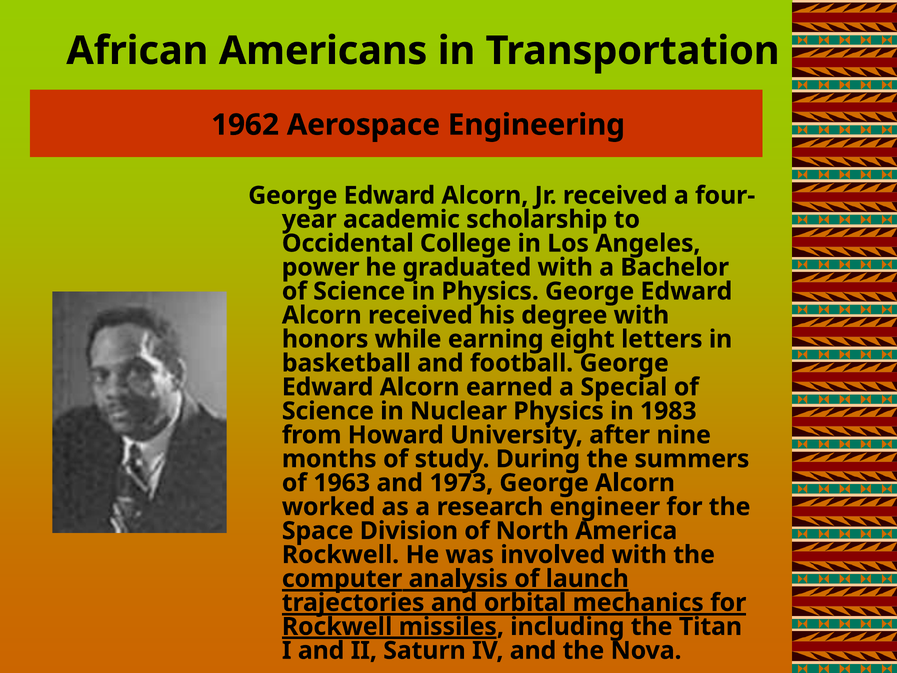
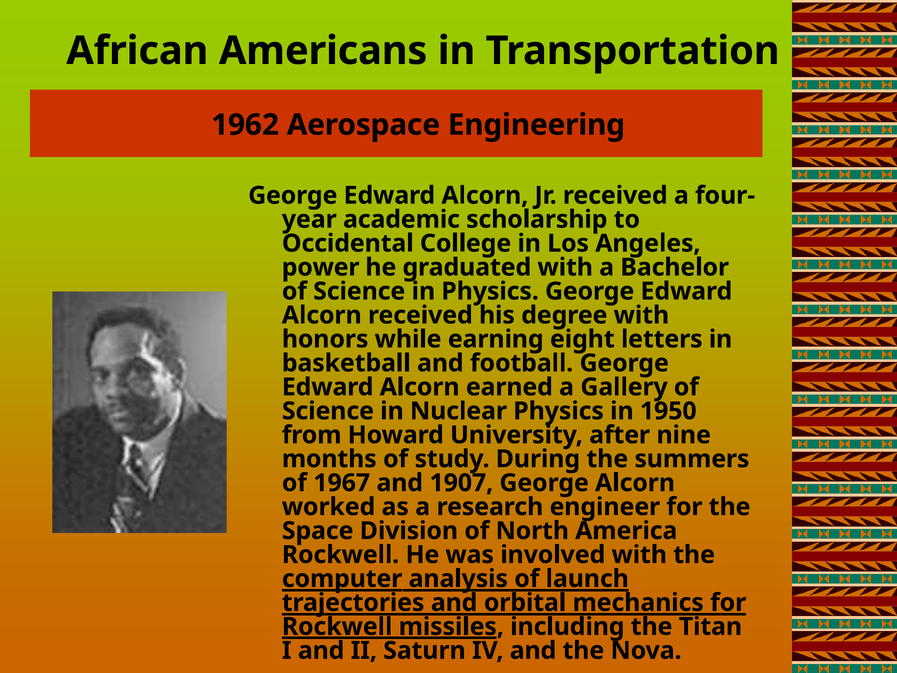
Special: Special -> Gallery (624, 387)
1983: 1983 -> 1950 (668, 411)
1963: 1963 -> 1967 (342, 483)
1973: 1973 -> 1907 (461, 483)
